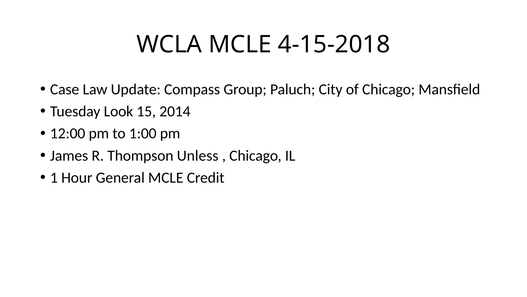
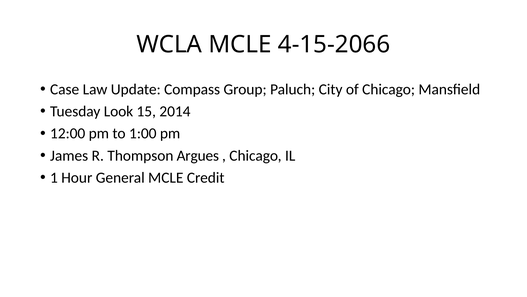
4-15-2018: 4-15-2018 -> 4-15-2066 (334, 44)
Unless: Unless -> Argues (198, 155)
